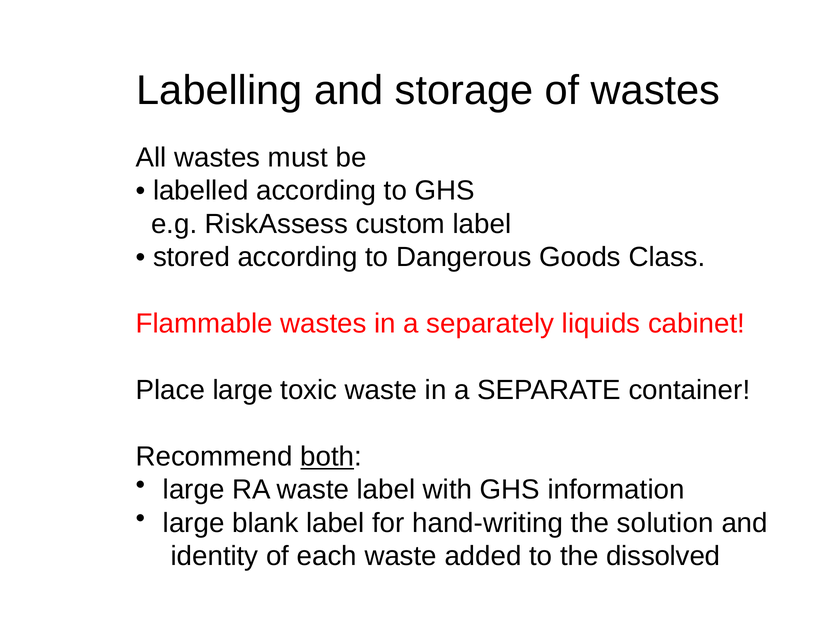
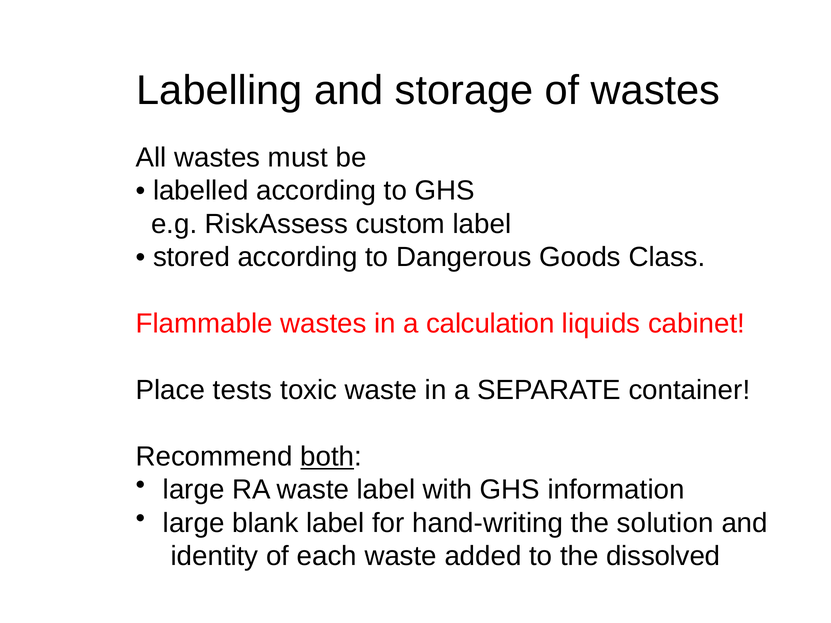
separately: separately -> calculation (490, 324)
Place large: large -> tests (243, 390)
